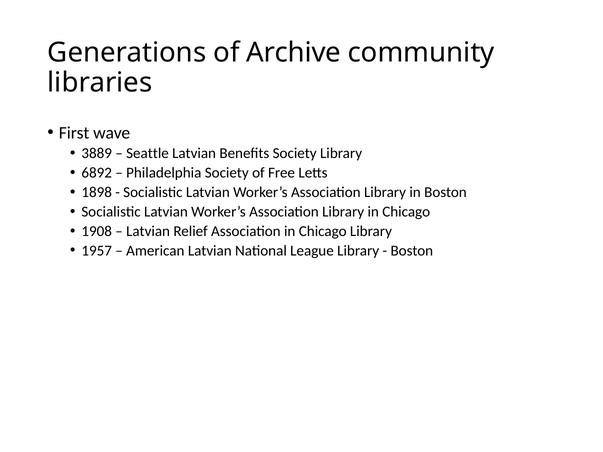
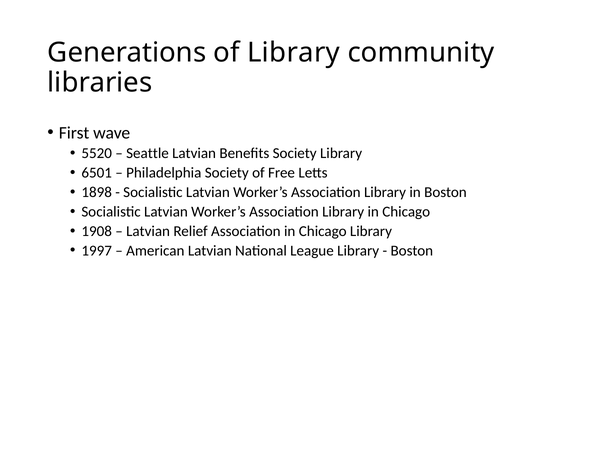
of Archive: Archive -> Library (293, 53)
3889: 3889 -> 5520 (97, 154)
6892: 6892 -> 6501 (97, 173)
1957: 1957 -> 1997 (97, 251)
